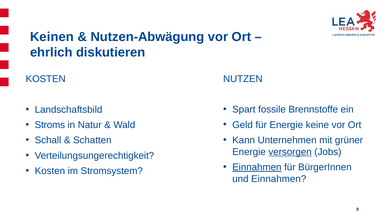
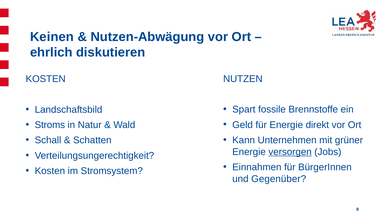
keine: keine -> direkt (317, 125)
Einnahmen underline: present -> none (257, 167)
und Einnahmen: Einnahmen -> Gegenüber (279, 179)
